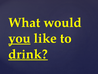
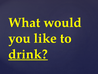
you underline: present -> none (19, 38)
